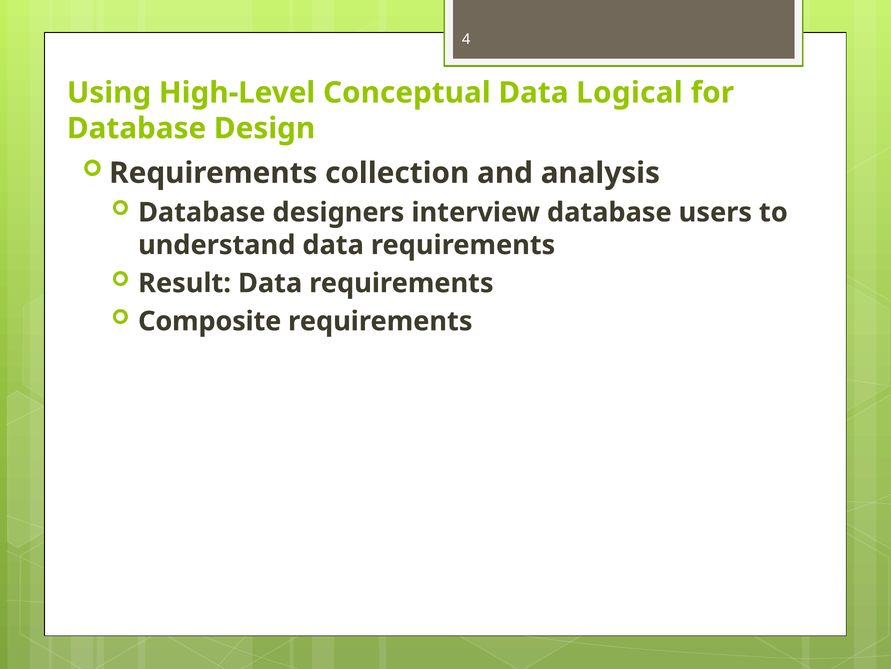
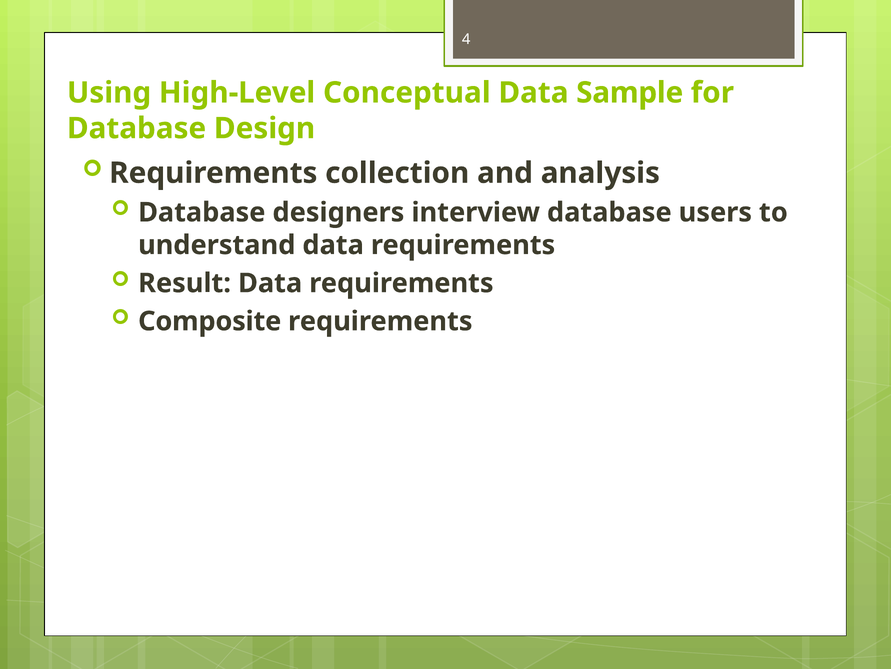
Logical: Logical -> Sample (630, 93)
